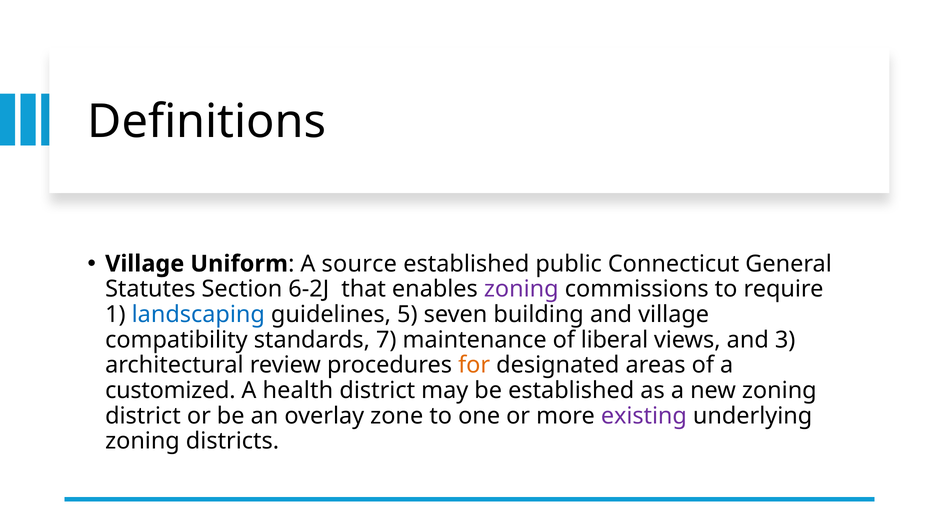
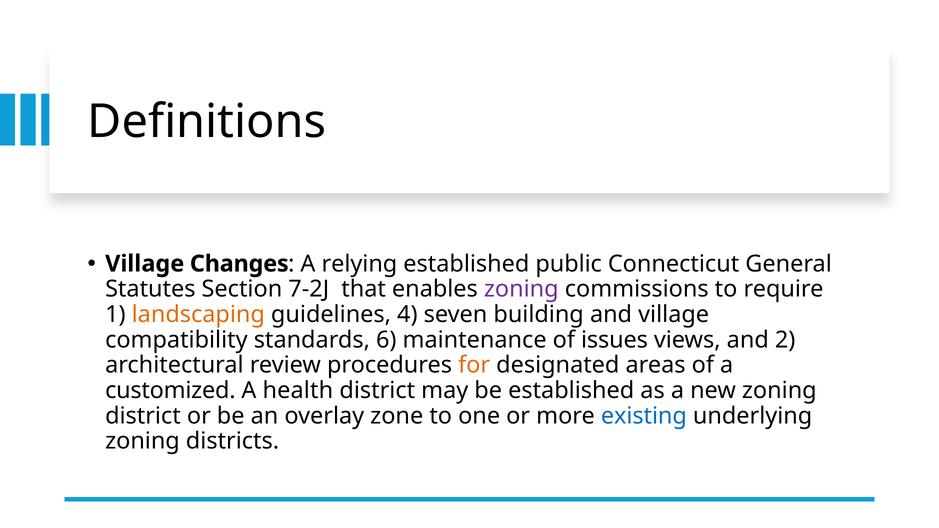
Uniform: Uniform -> Changes (239, 264)
source: source -> relying (359, 264)
6-2J: 6-2J -> 7-2J (309, 289)
landscaping colour: blue -> orange (198, 315)
5: 5 -> 4 (407, 315)
7: 7 -> 6 (386, 340)
liberal: liberal -> issues (614, 340)
3: 3 -> 2 (785, 340)
existing colour: purple -> blue (644, 416)
